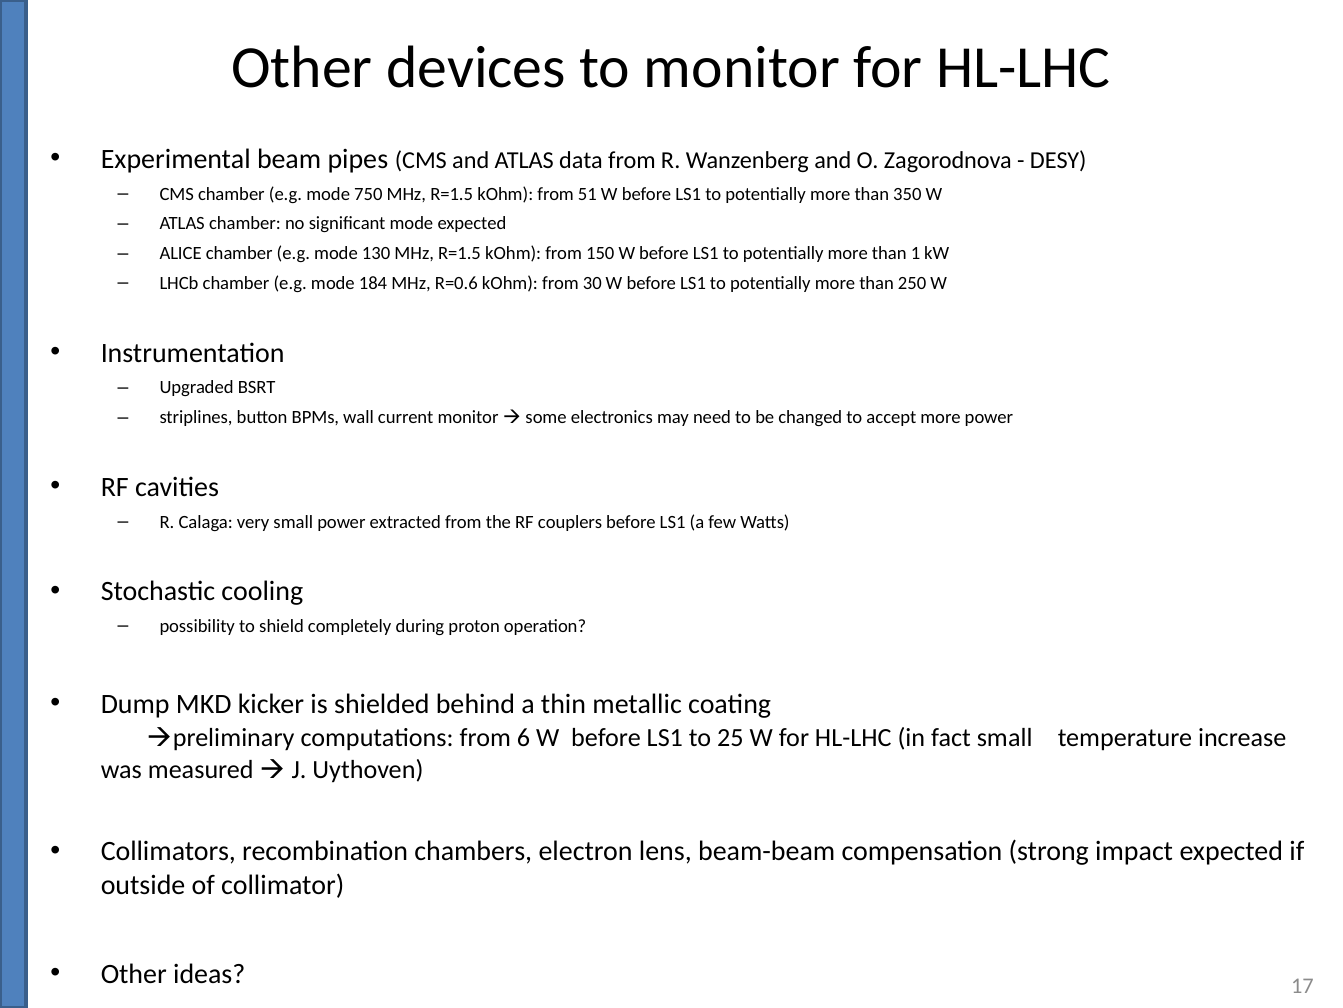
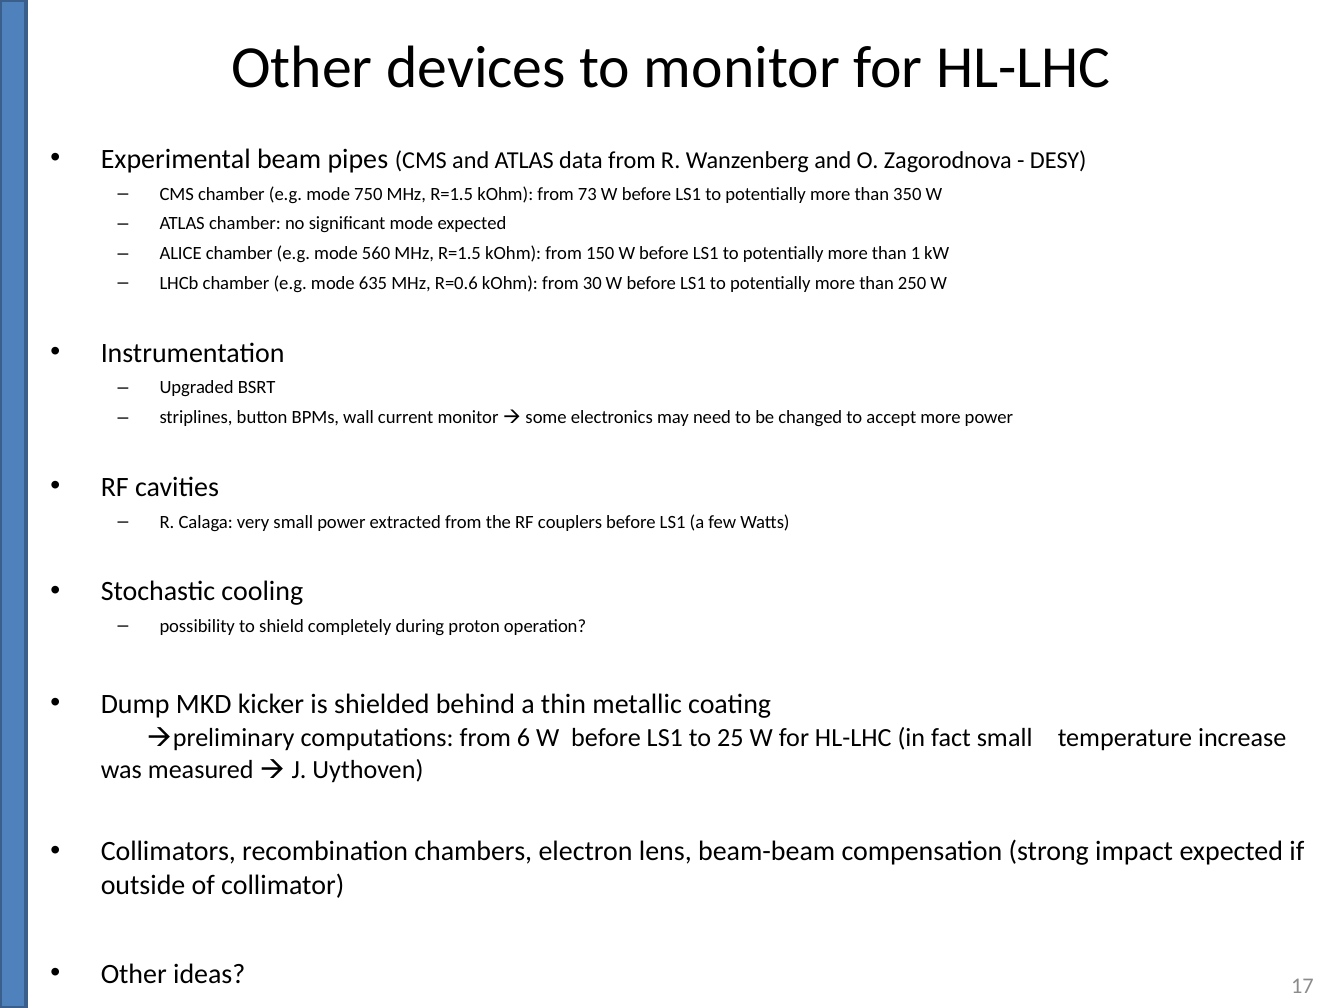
51: 51 -> 73 (587, 194)
130: 130 -> 560 (376, 253)
184: 184 -> 635 (373, 283)
